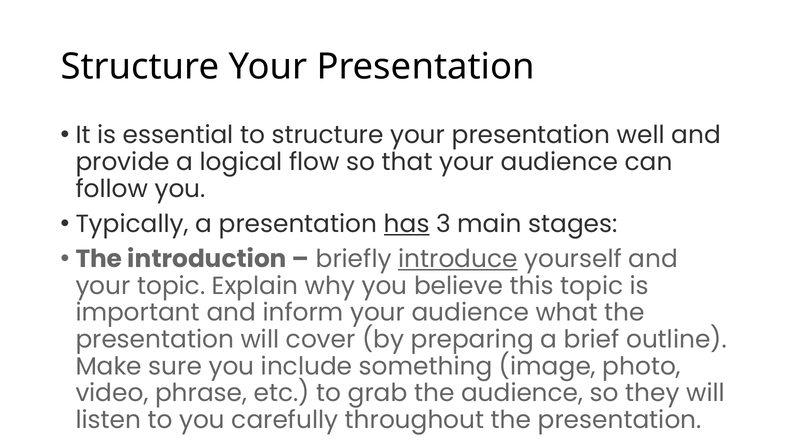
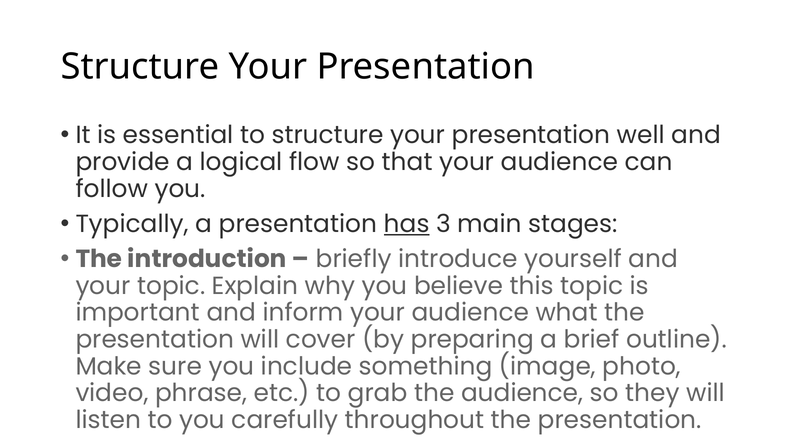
introduce underline: present -> none (458, 259)
